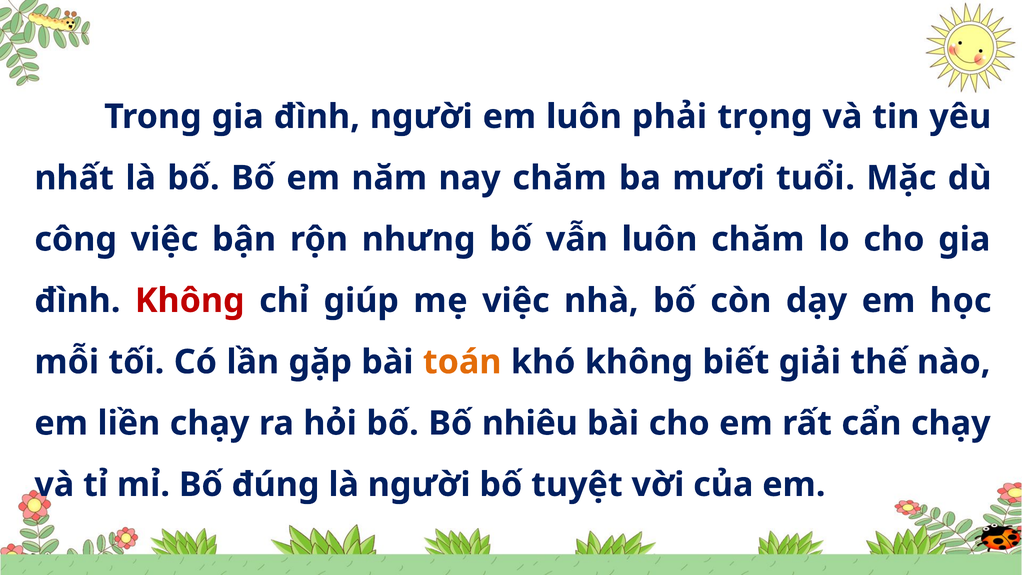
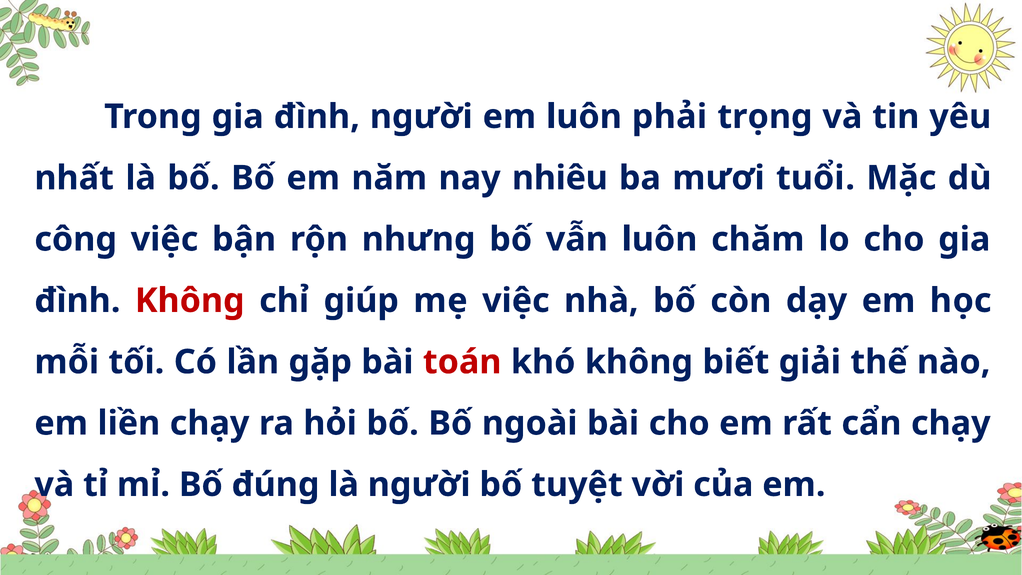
nay chăm: chăm -> nhiêu (560, 178)
toán colour: orange -> red (462, 362)
nhiêu: nhiêu -> ngoài (530, 423)
